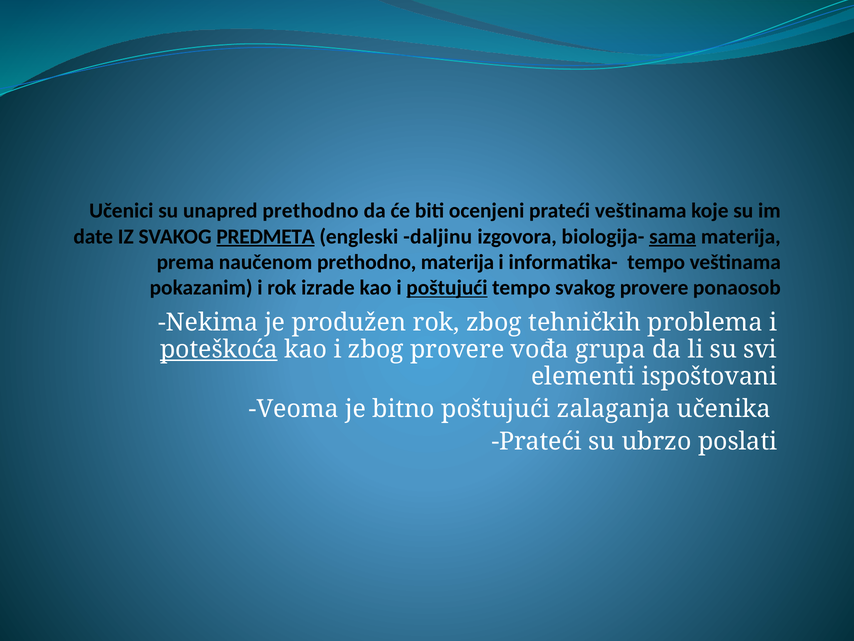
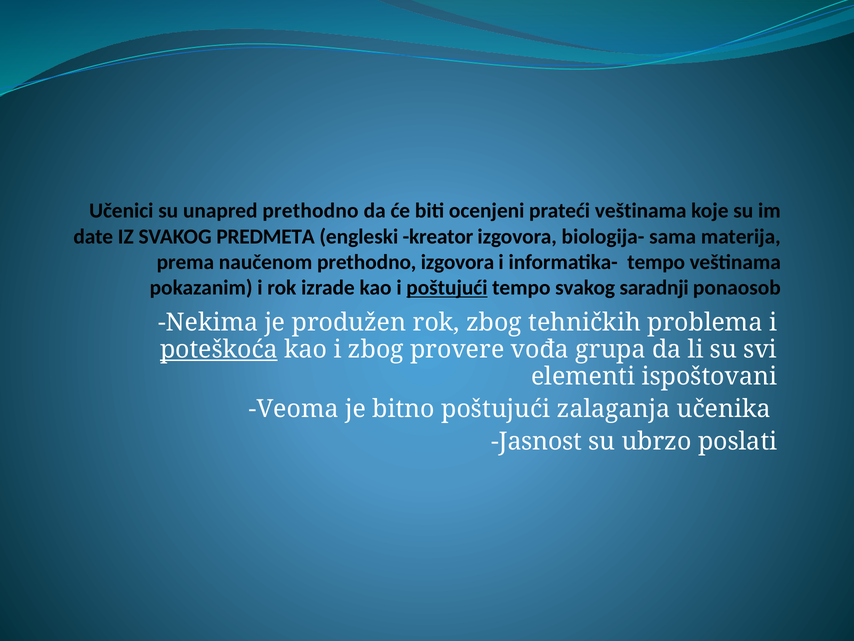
PREDMETA underline: present -> none (266, 236)
daljinu: daljinu -> kreator (438, 236)
sama underline: present -> none (673, 236)
prethodno materija: materija -> izgovora (458, 262)
svakog provere: provere -> saradnji (654, 288)
Prateći: Prateći -> Jasnost (537, 441)
